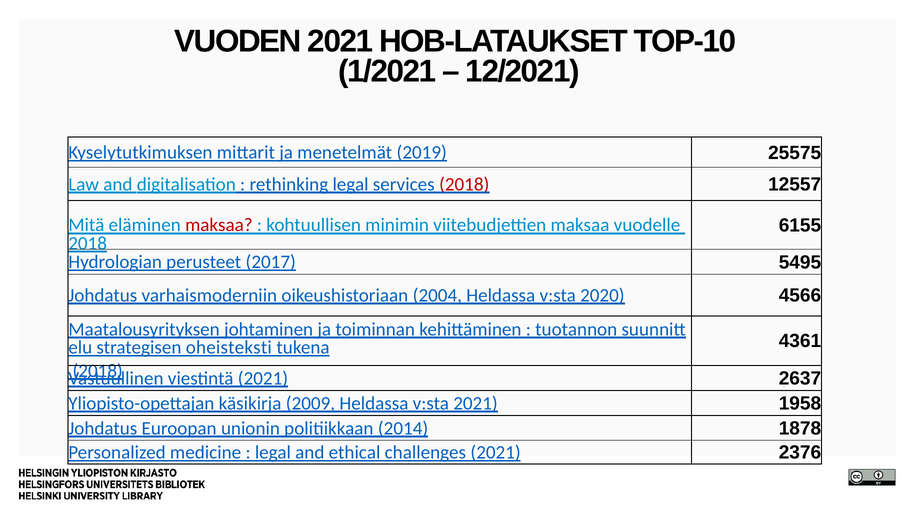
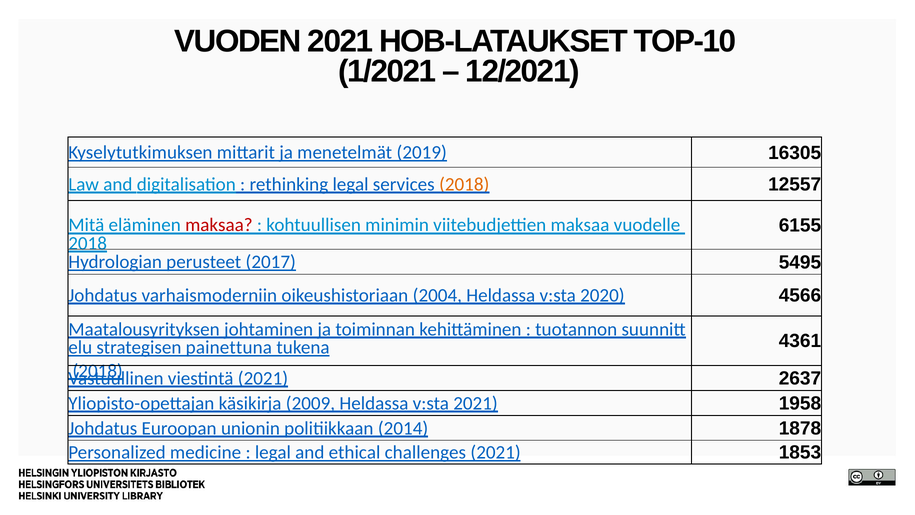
25575: 25575 -> 16305 (795, 153)
2018 colour: red -> orange (464, 184)
oheisteksti: oheisteksti -> painettuna (229, 347)
2376: 2376 -> 1853 (800, 452)
